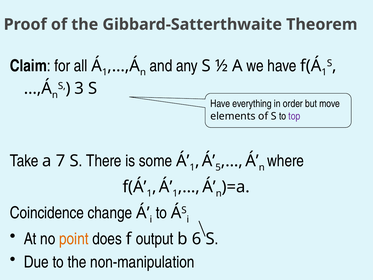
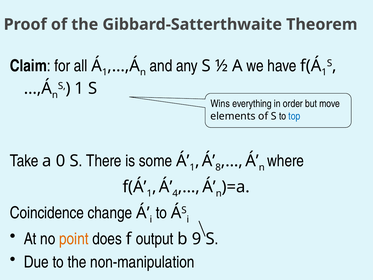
S 3: 3 -> 1 (79, 88)
Have: Have -> Wins (220, 104)
top colour: purple -> blue (294, 116)
7: 7 -> 0 (61, 161)
5: 5 -> 8 (218, 167)
1: 1 -> 4 (175, 193)
6: 6 -> 9 (197, 239)
